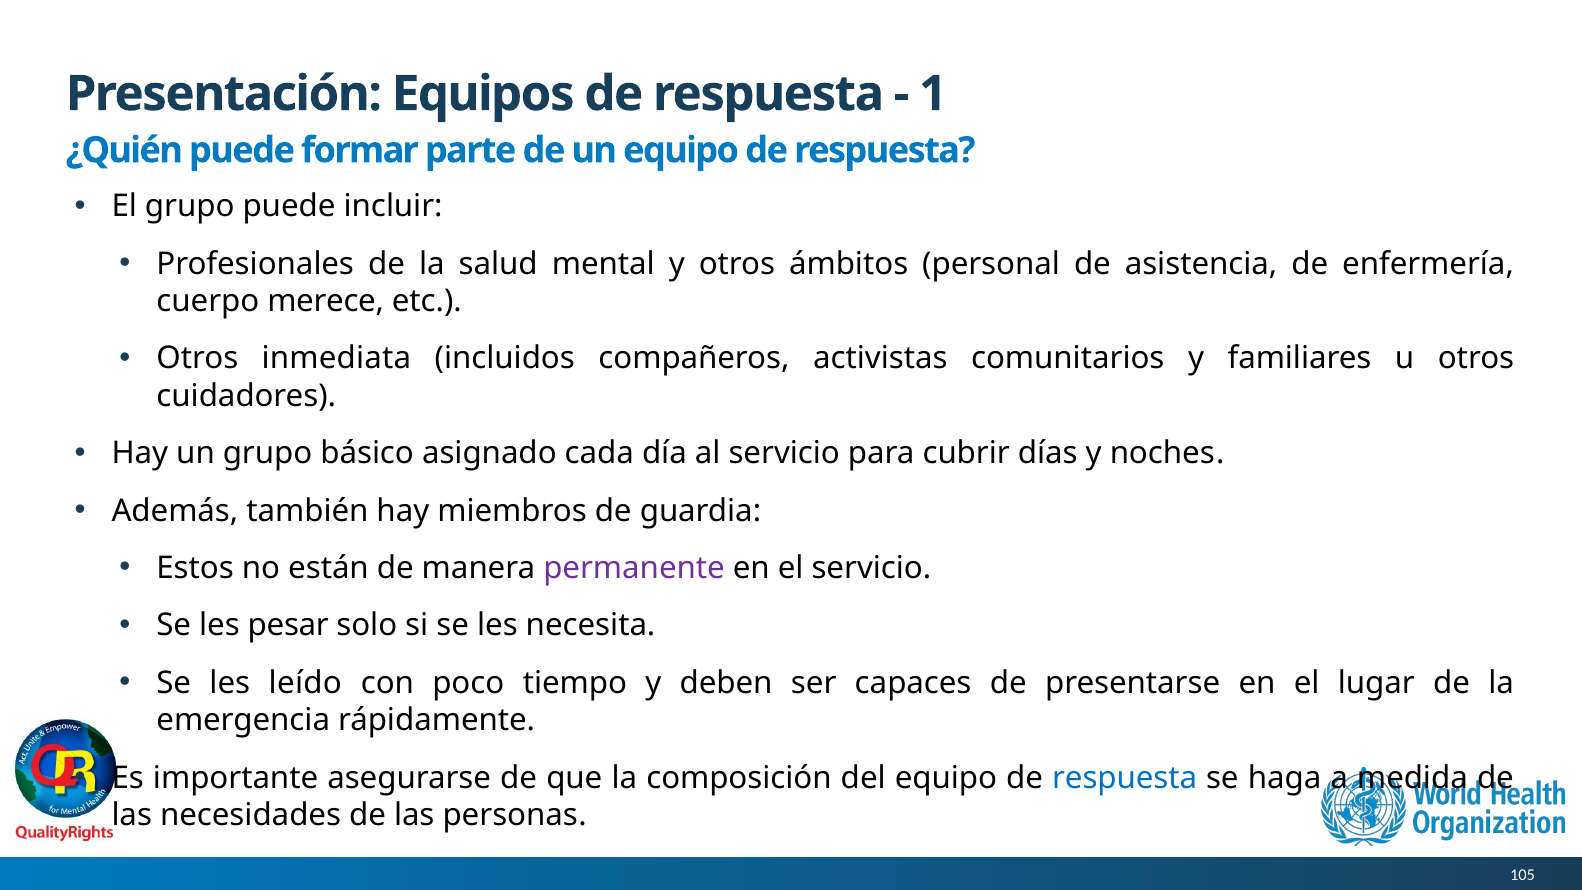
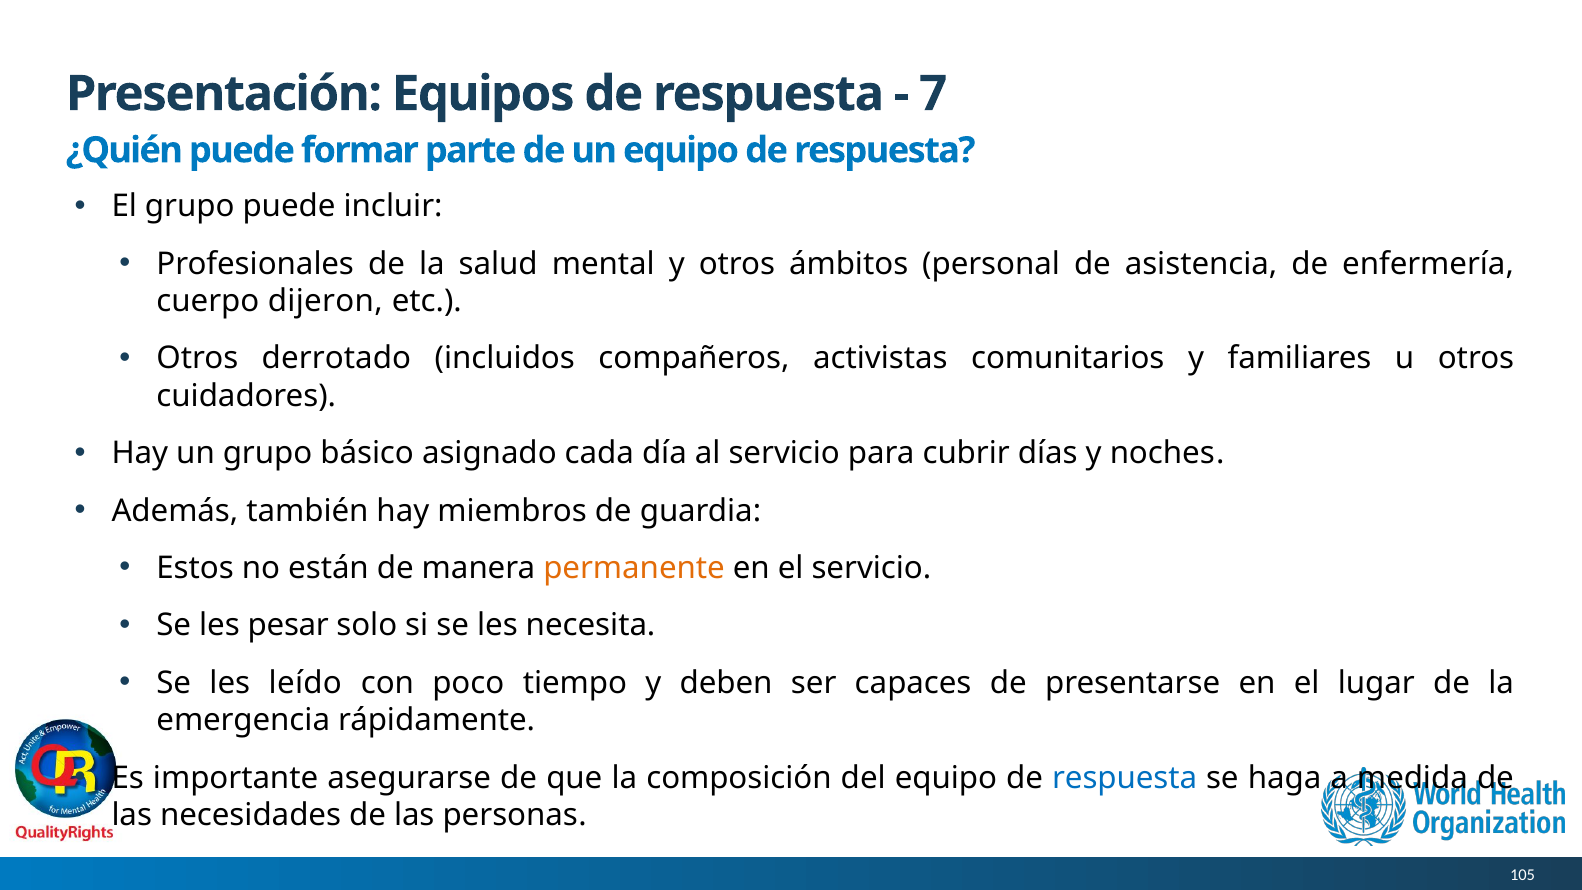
1: 1 -> 7 (933, 94)
merece: merece -> dijeron (325, 301)
inmediata: inmediata -> derrotado (336, 359)
permanente colour: purple -> orange (634, 568)
